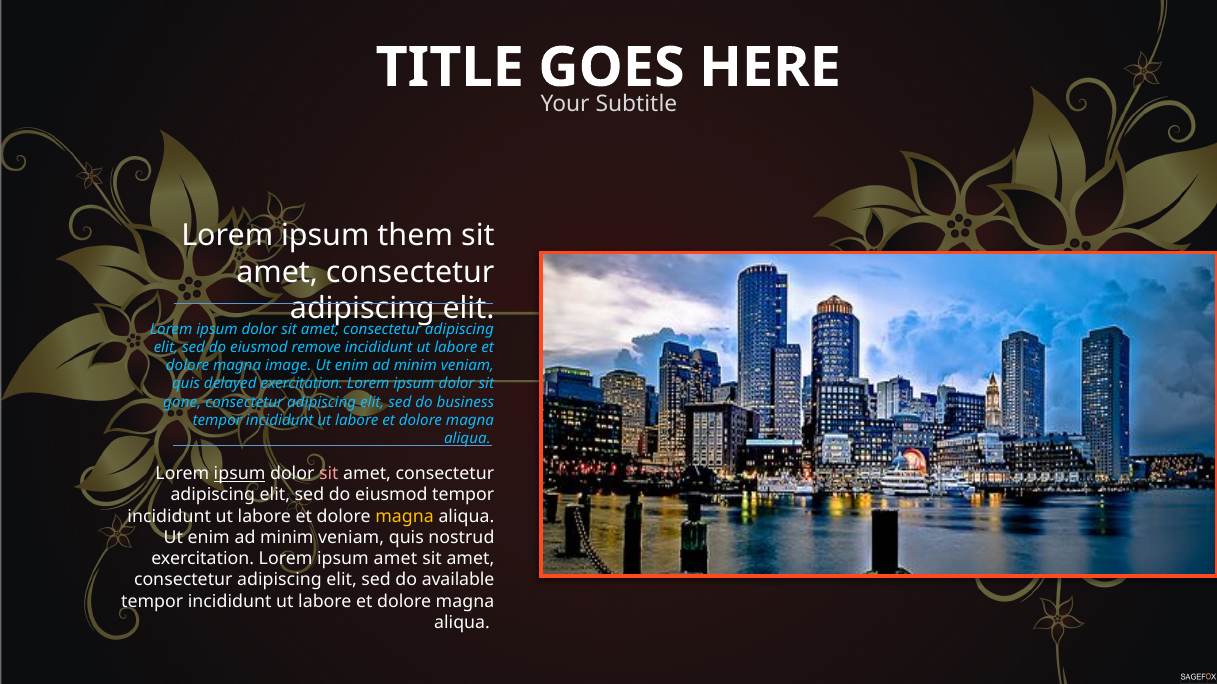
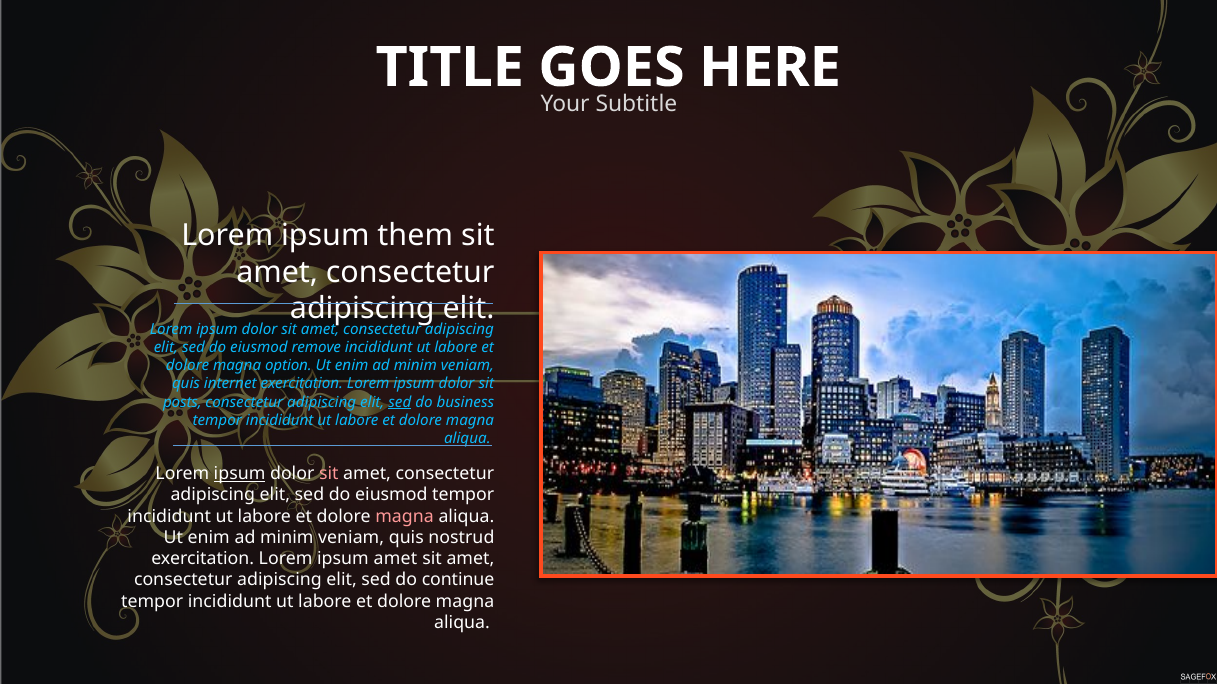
image: image -> option (288, 366)
delayed: delayed -> internet (230, 384)
gone: gone -> posts (182, 402)
sed underline: none -> present (400, 402)
magna colour: yellow -> pink (405, 517)
available: available -> continue (458, 581)
